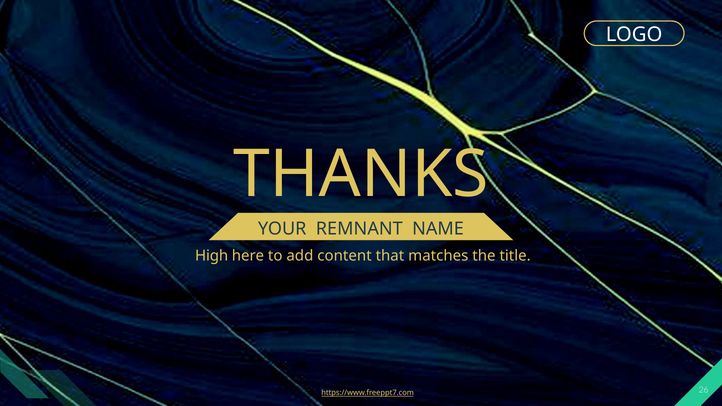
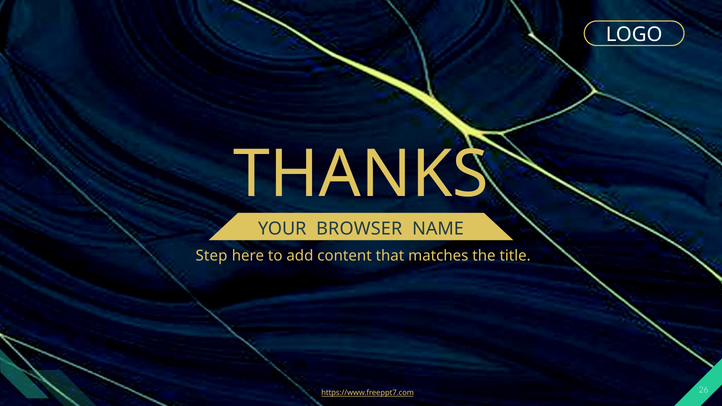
REMNANT: REMNANT -> BROWSER (359, 229)
High: High -> Step (211, 256)
